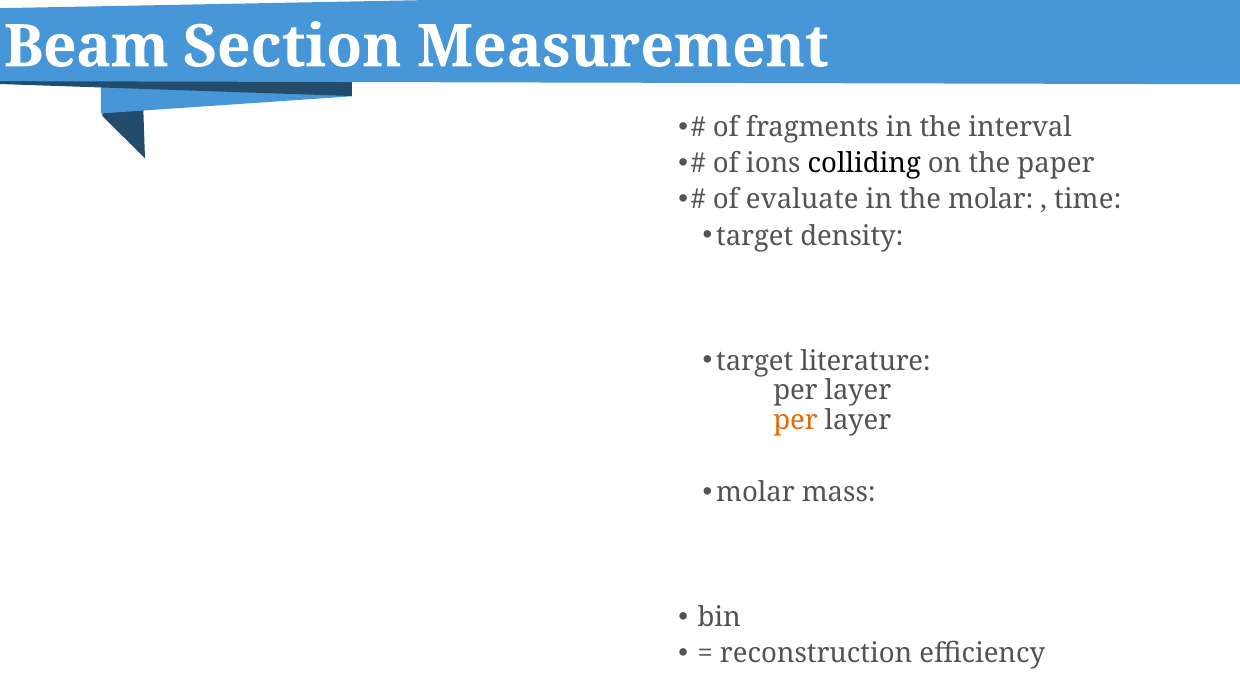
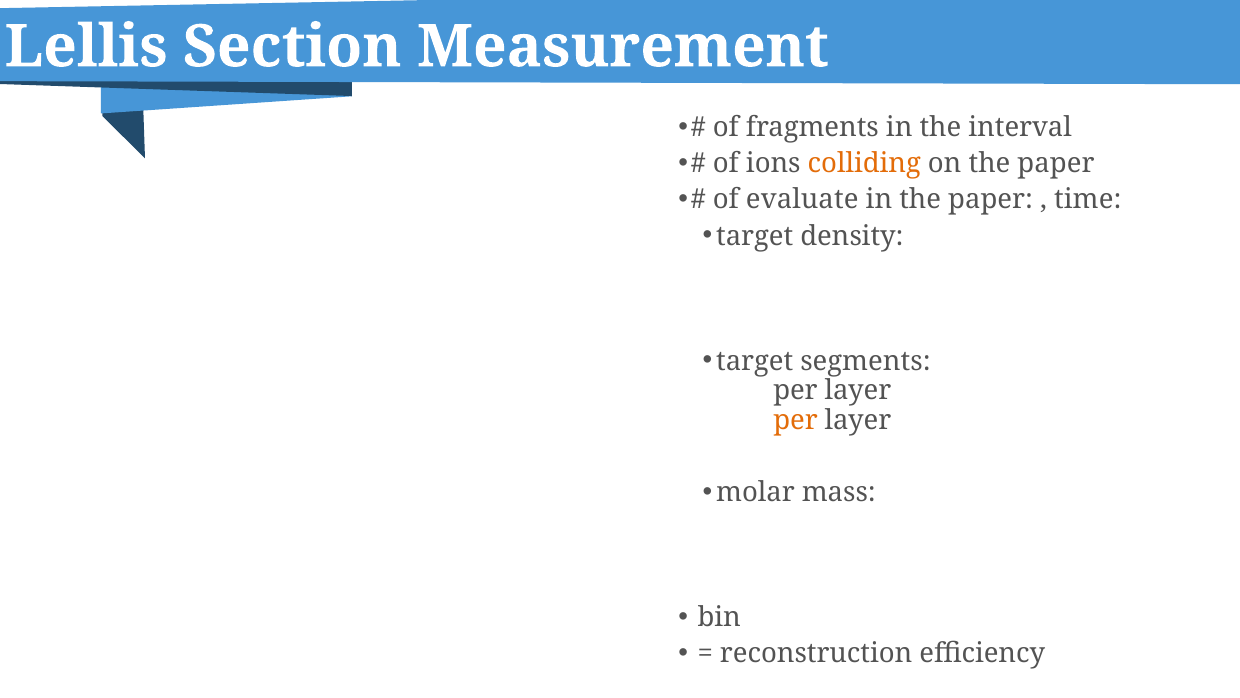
Beam: Beam -> Lellis (86, 47)
colliding colour: black -> orange (864, 164)
in the molar: molar -> paper (991, 200)
literature: literature -> segments (865, 361)
